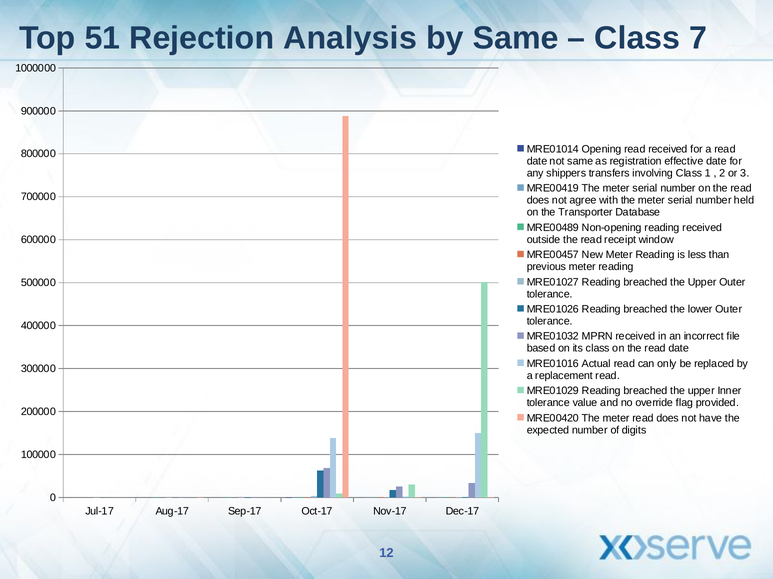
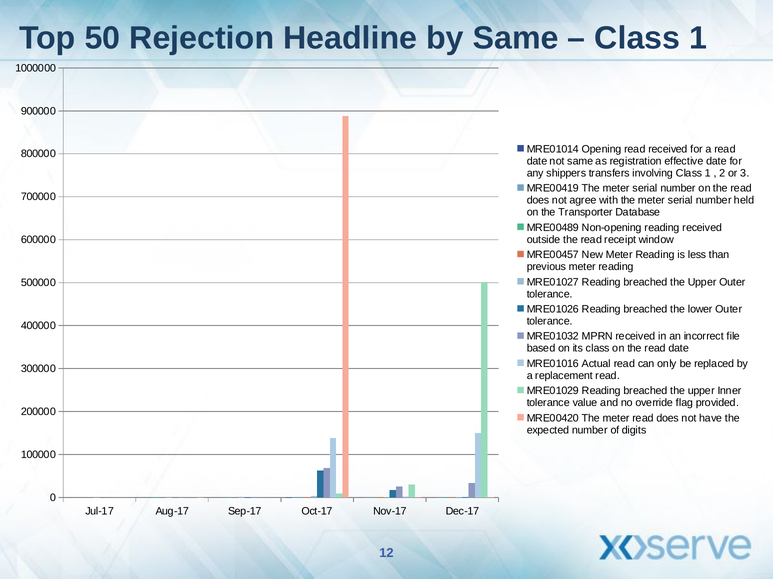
51: 51 -> 50 (102, 38)
Analysis: Analysis -> Headline (350, 38)
7: 7 -> 1 (698, 38)
